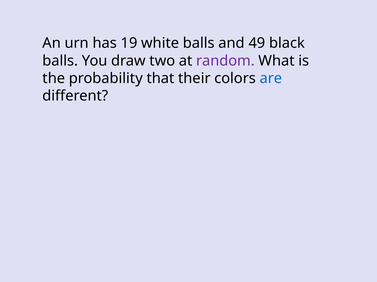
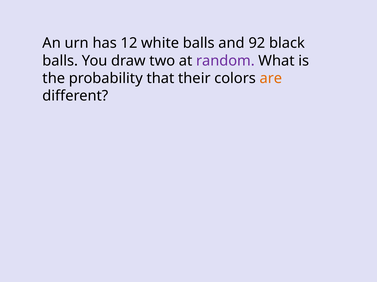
19: 19 -> 12 (129, 43)
49: 49 -> 92 (257, 43)
are colour: blue -> orange (271, 78)
